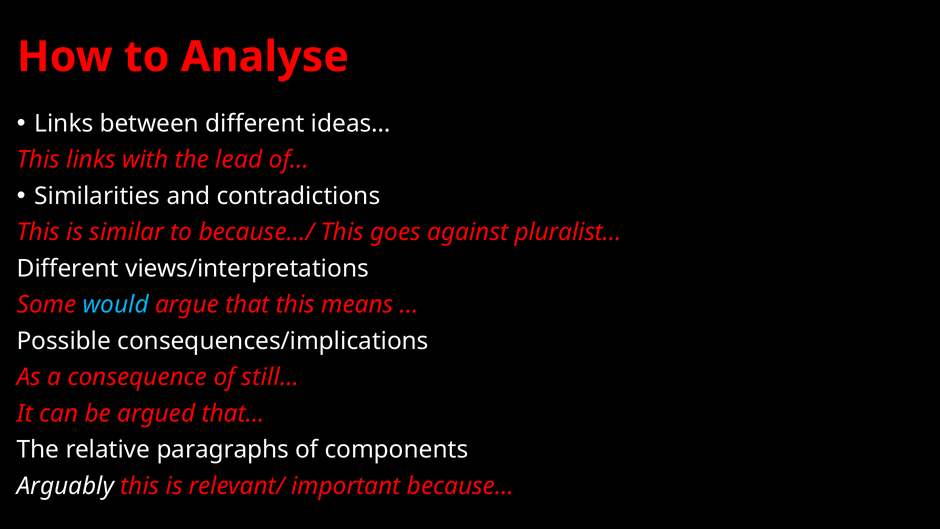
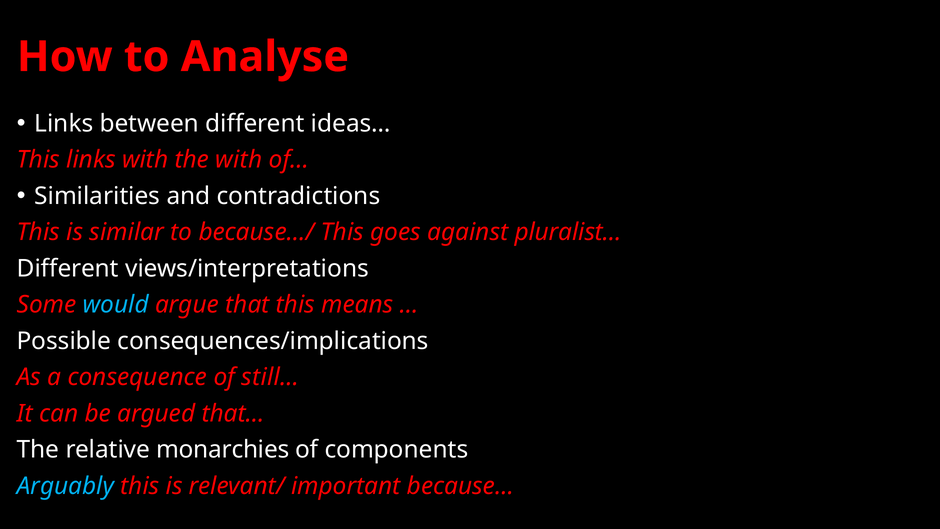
the lead: lead -> with (239, 160)
paragraphs: paragraphs -> monarchies (223, 450)
Arguably colour: white -> light blue (65, 486)
